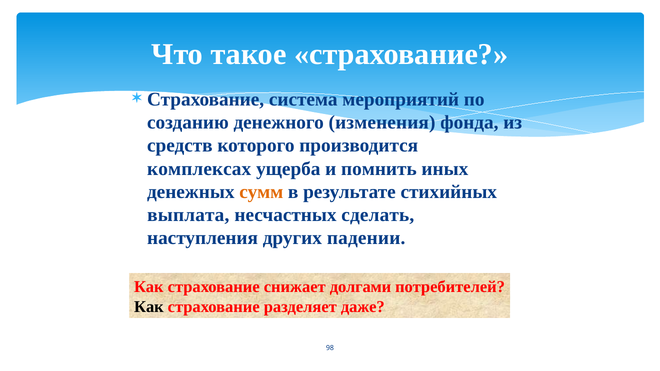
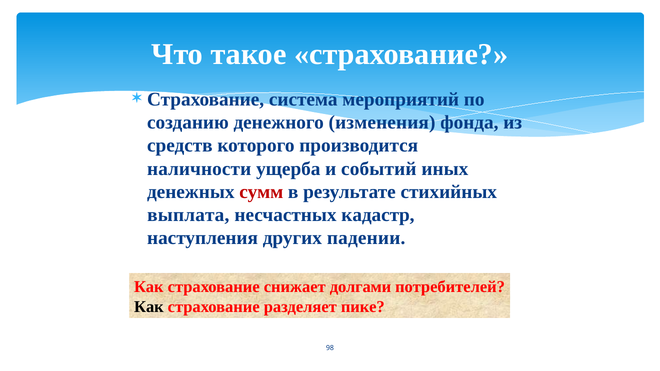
комплексах: комплексах -> наличности (199, 169)
помнить: помнить -> событий (379, 169)
сумм colour: orange -> red (261, 192)
сделать: сделать -> кадастр (378, 215)
даже: даже -> пике (363, 307)
